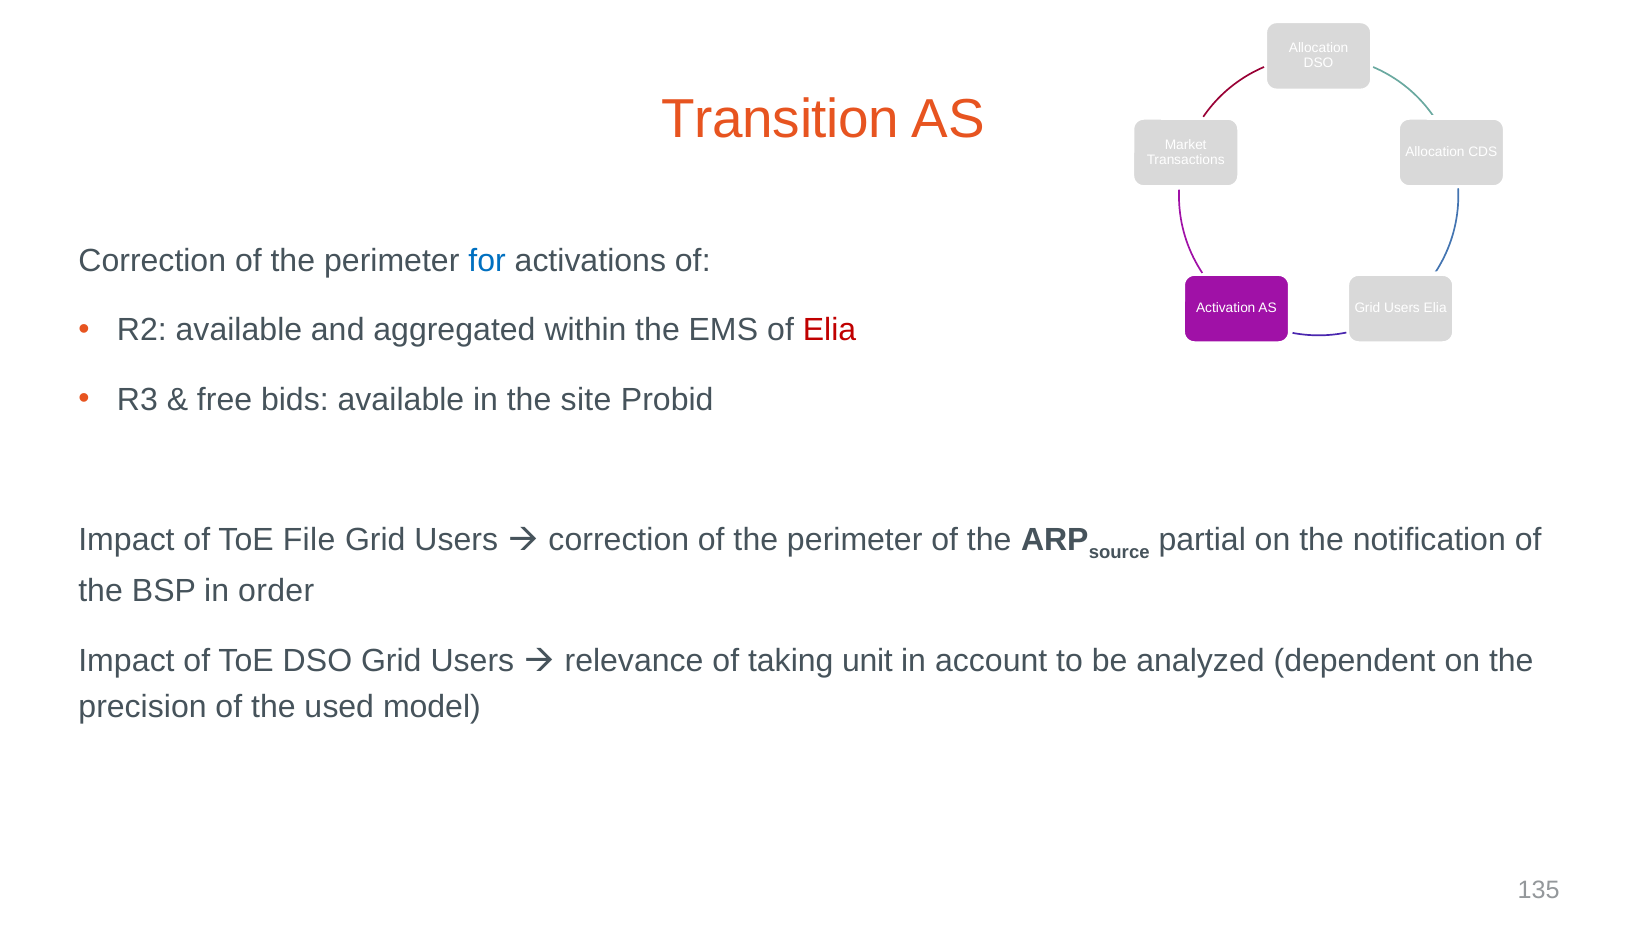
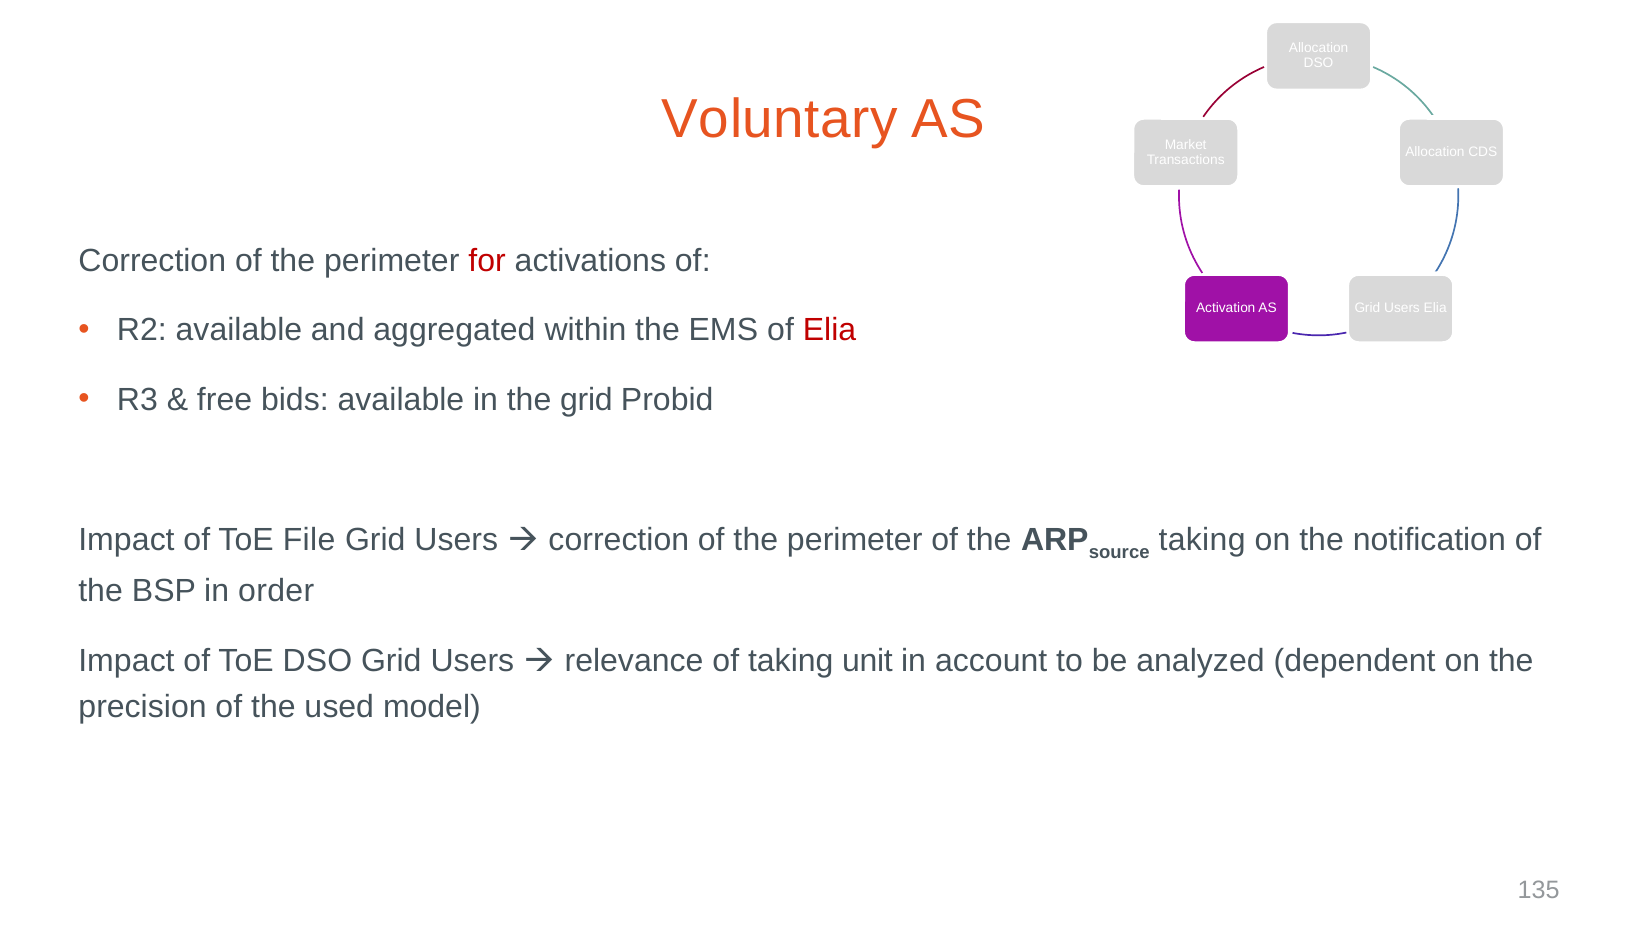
Transition: Transition -> Voluntary (780, 120)
for colour: blue -> red (487, 261)
the site: site -> grid (586, 400)
partial: partial -> taking (1202, 540)
